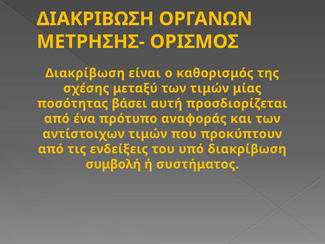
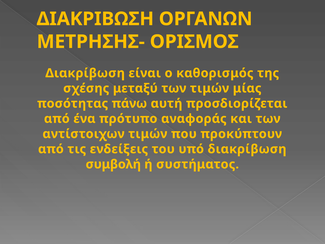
βάσει: βάσει -> πάνω (129, 103)
